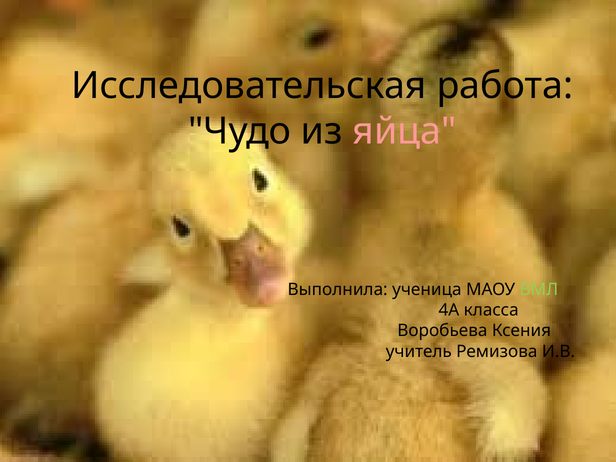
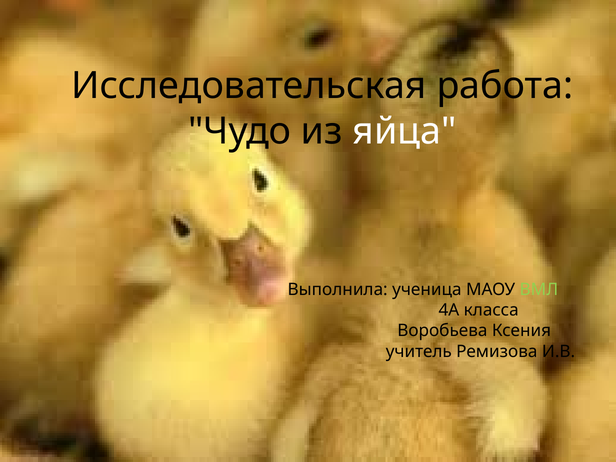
яйца colour: pink -> white (405, 131)
